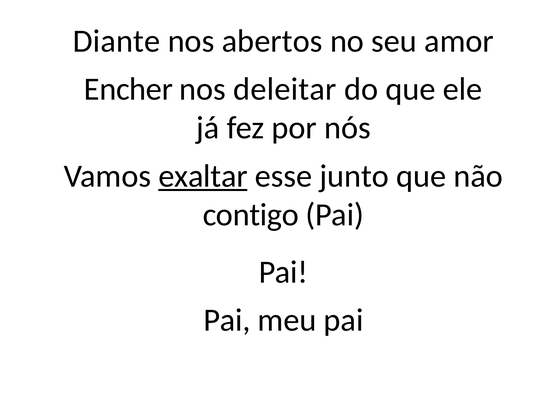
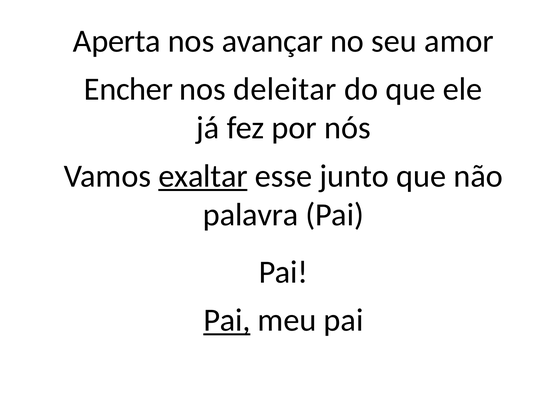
Diante: Diante -> Aperta (117, 41)
abertos: abertos -> avançar (272, 41)
contigo: contigo -> palavra (251, 215)
Pai underline: none -> present (227, 320)
